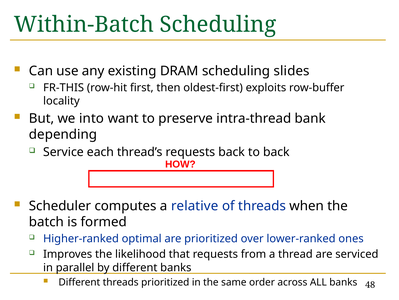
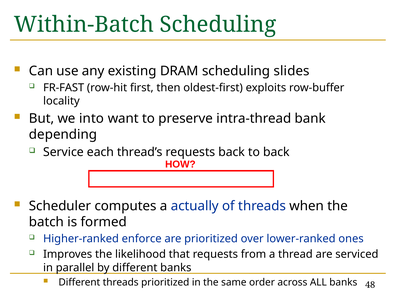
FR-THIS: FR-THIS -> FR-FAST (64, 87)
relative: relative -> actually (195, 206)
optimal: optimal -> enforce (142, 238)
